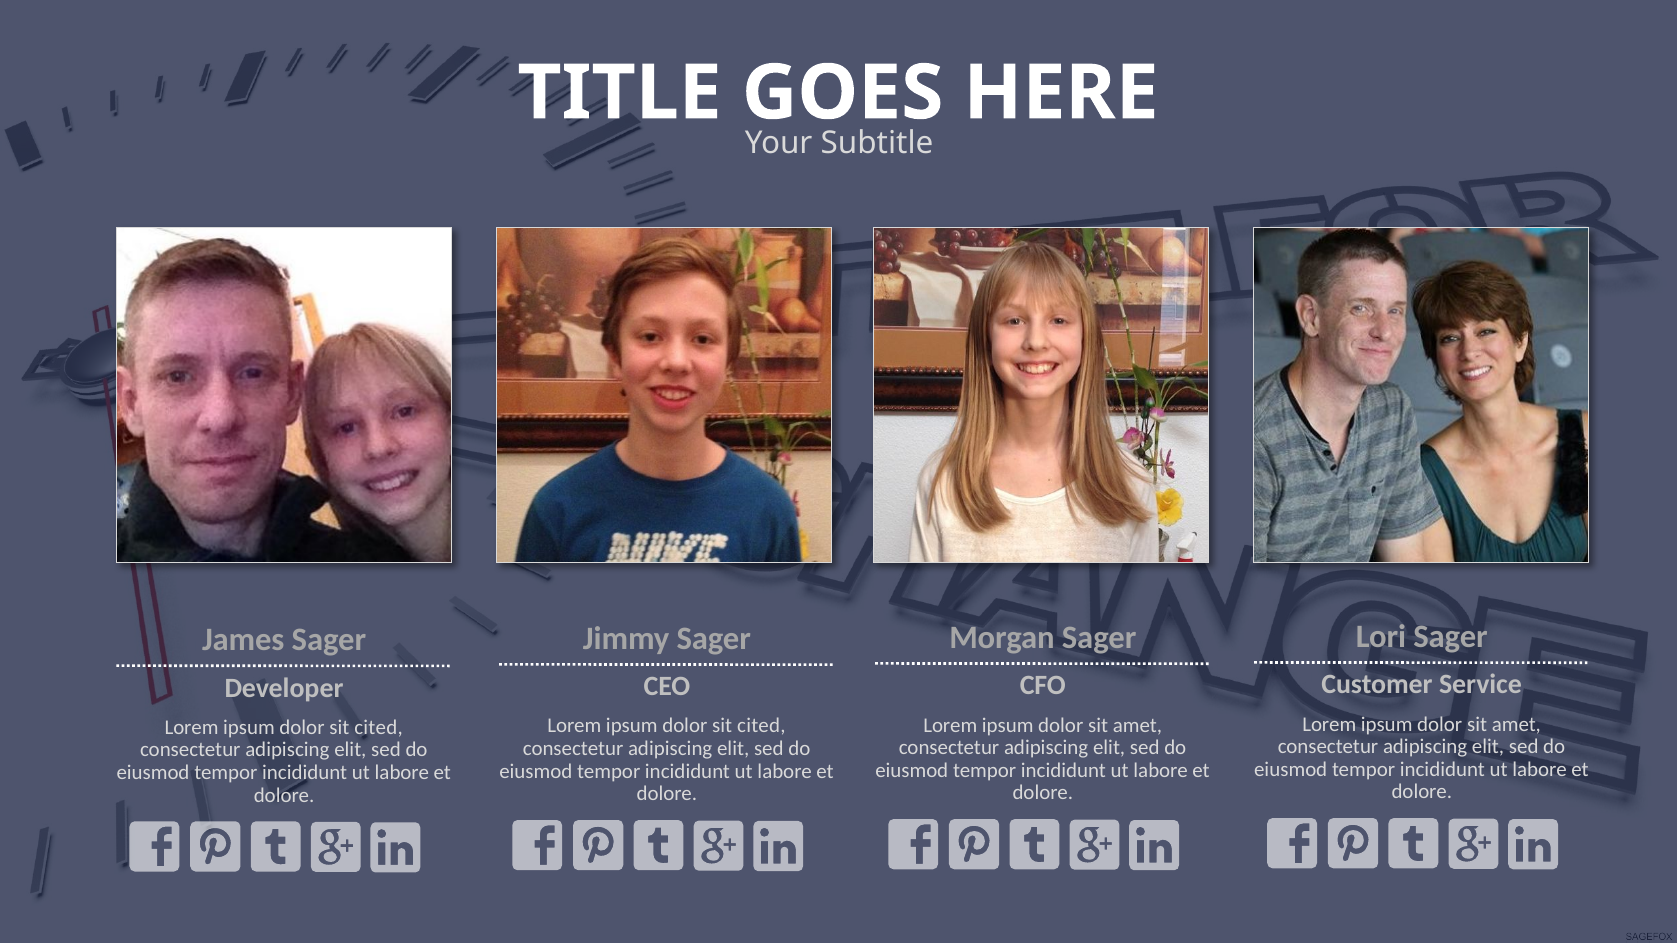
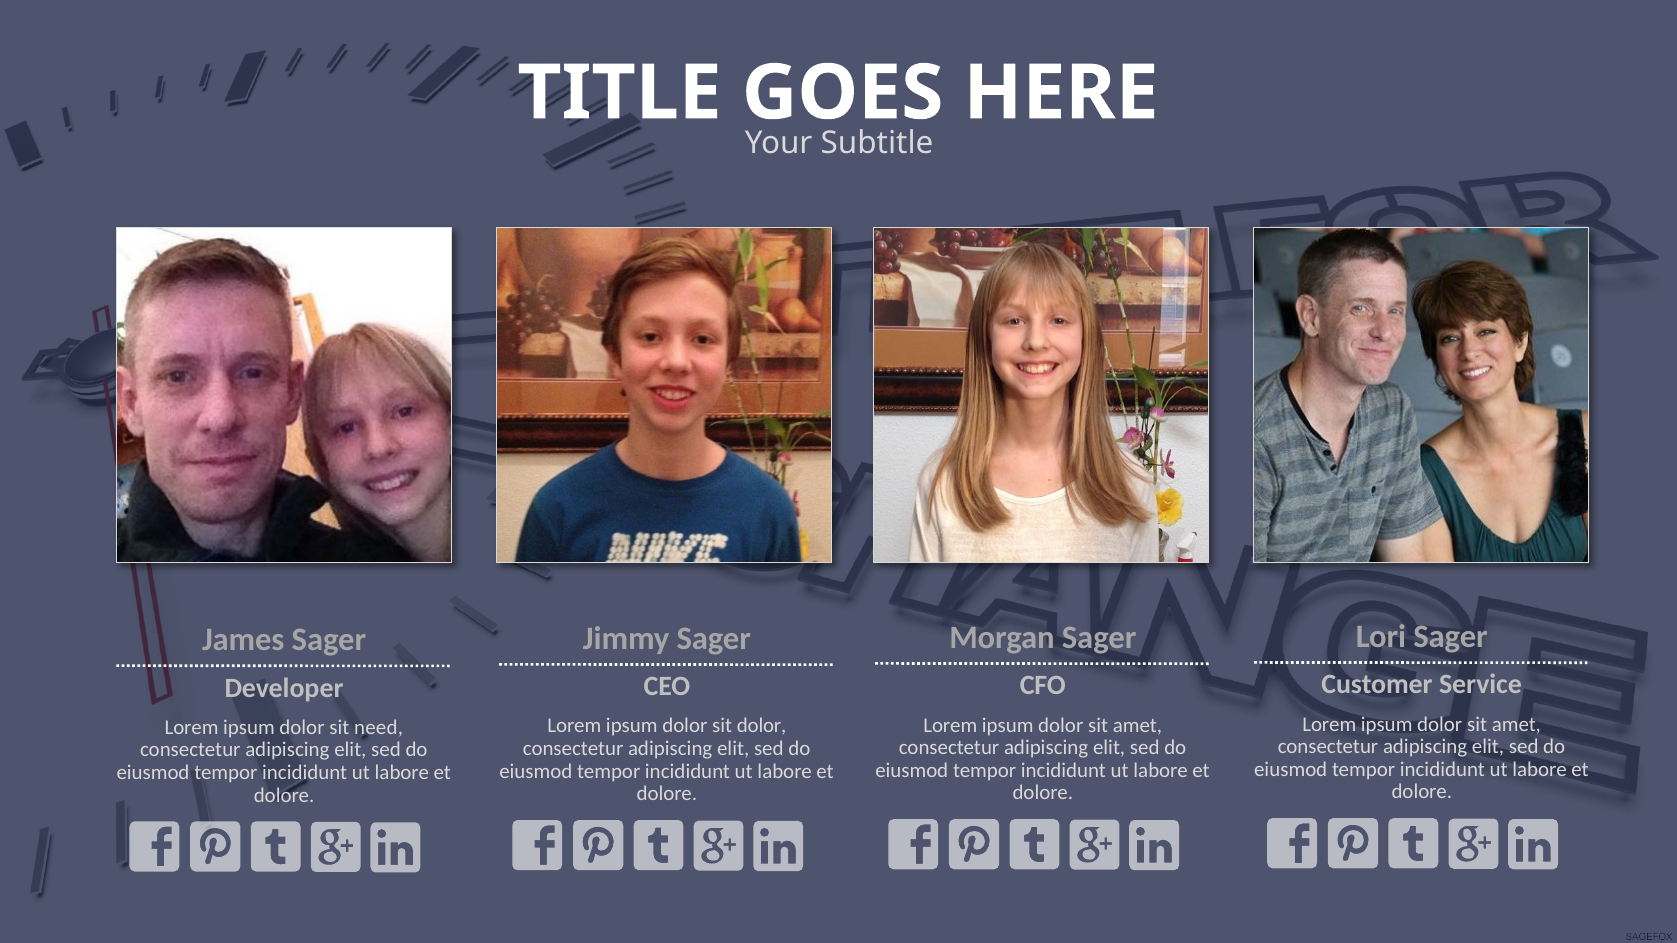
cited: cited -> dolor (762, 726)
cited: cited -> need (379, 728)
